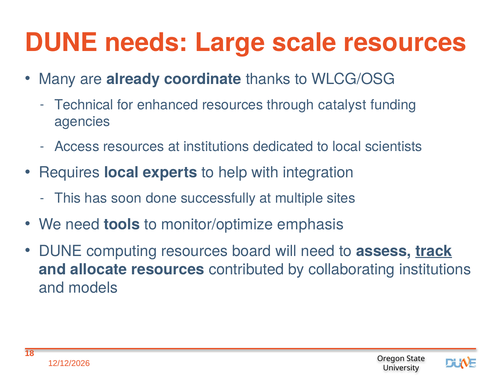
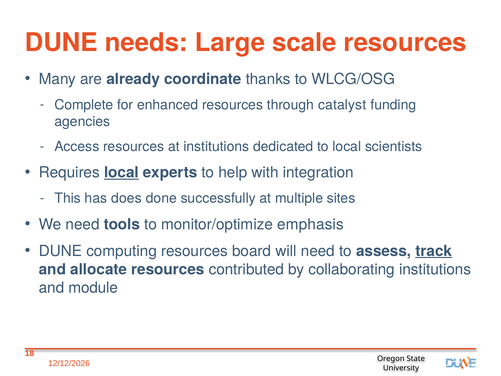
Technical: Technical -> Complete (84, 105)
local underline: none -> present (121, 172)
soon: soon -> does (126, 198)
models: models -> module (93, 288)
